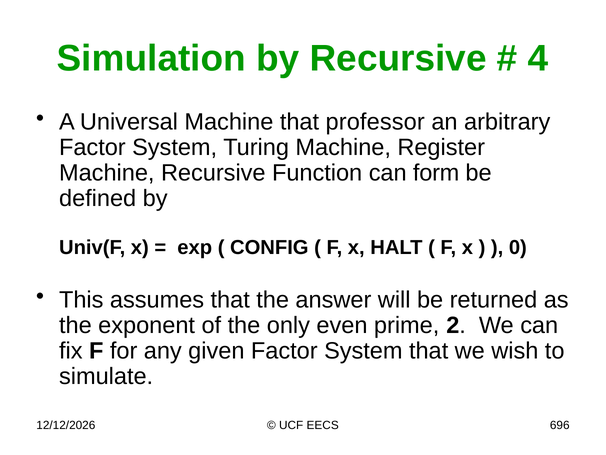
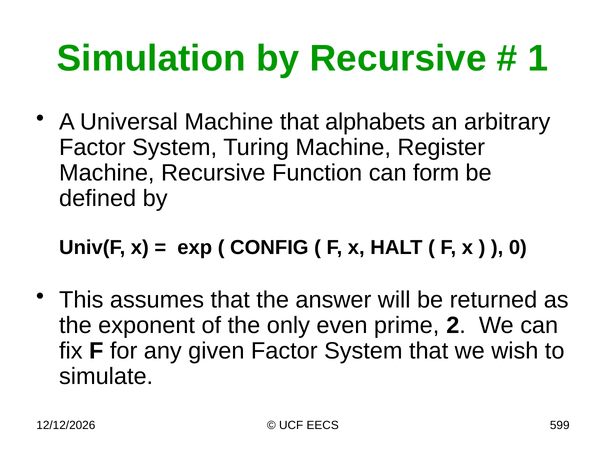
4: 4 -> 1 (538, 59)
professor: professor -> alphabets (375, 122)
696: 696 -> 599 (560, 425)
